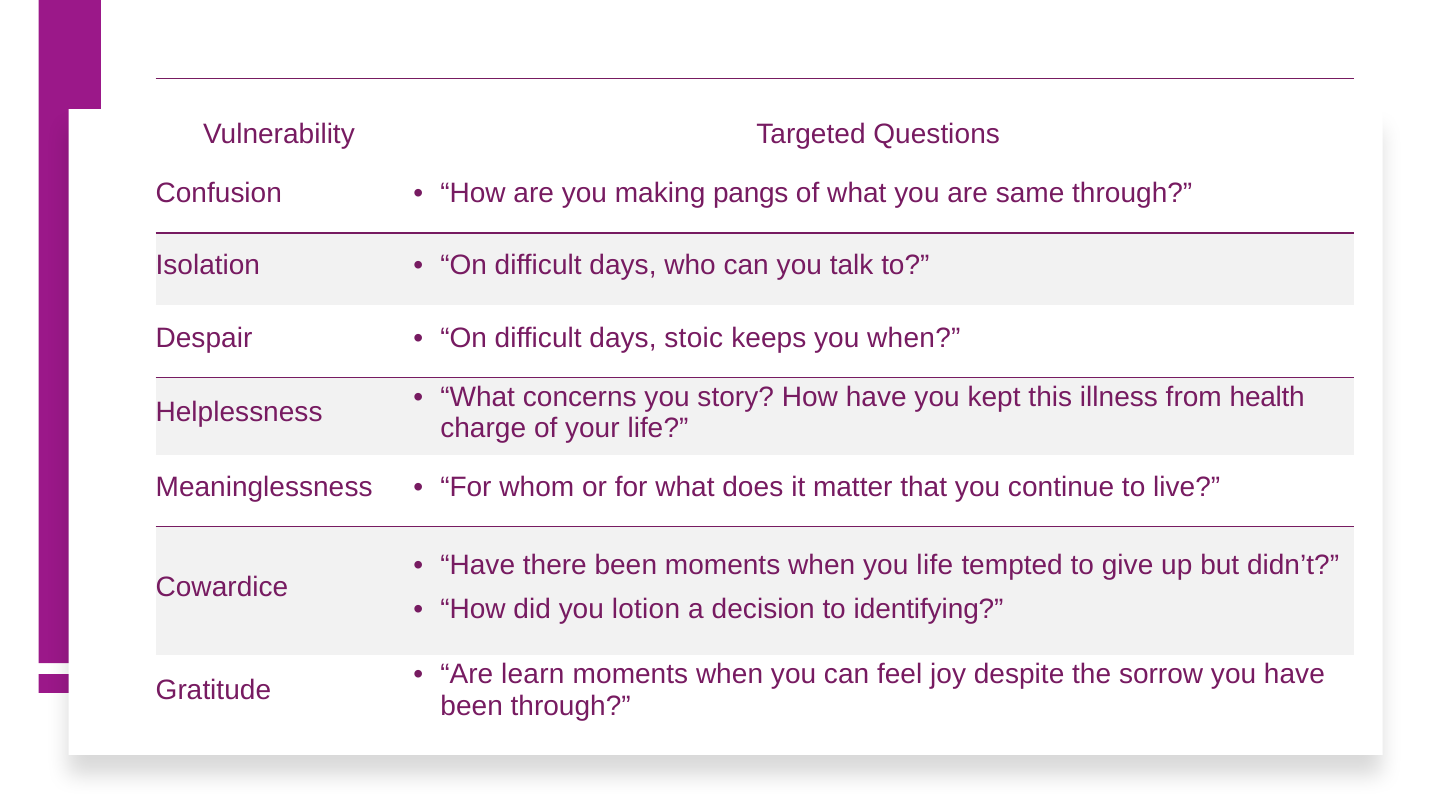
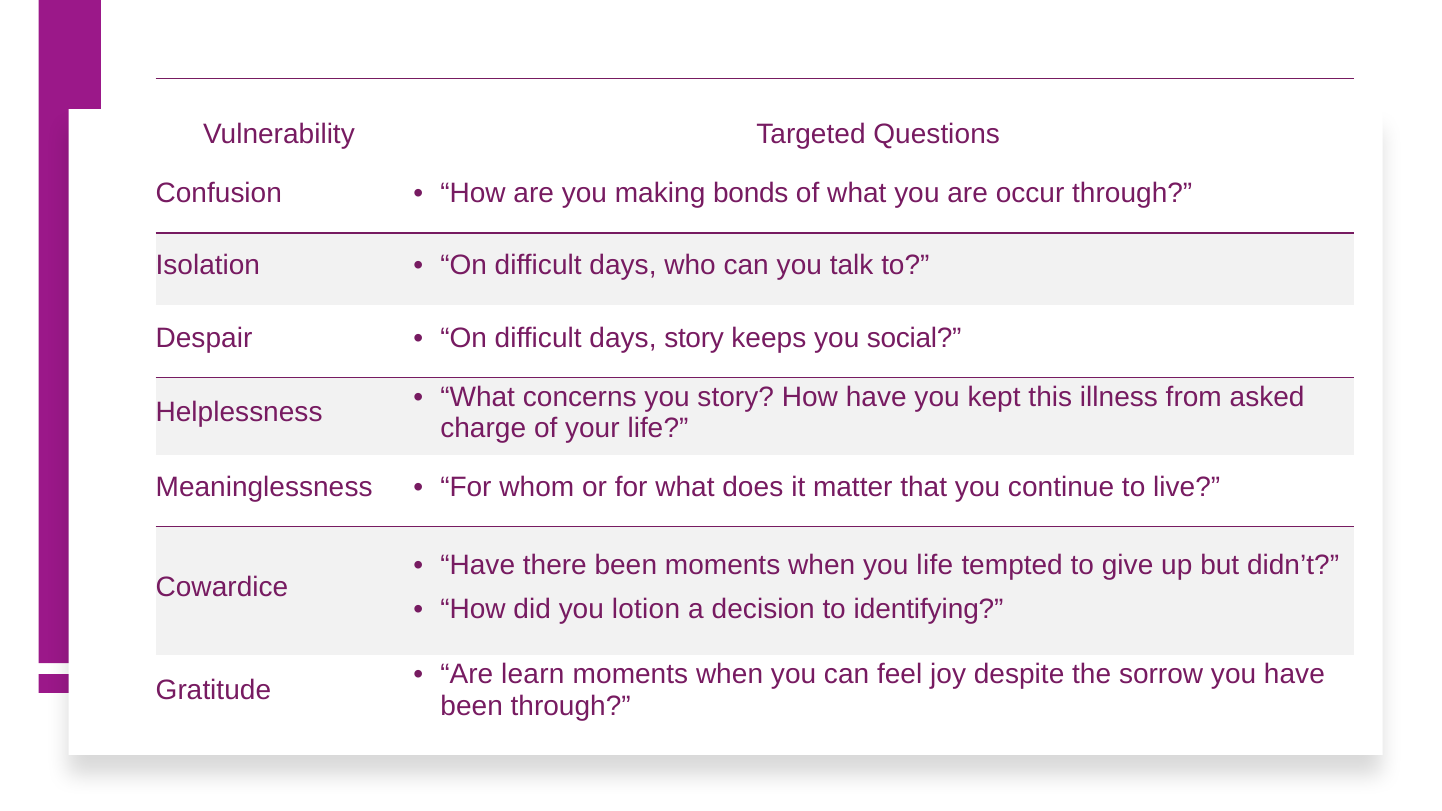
pangs: pangs -> bonds (751, 194)
same: same -> occur (1030, 194)
days stoic: stoic -> story (694, 338)
you when: when -> social (914, 338)
health: health -> asked (1267, 397)
